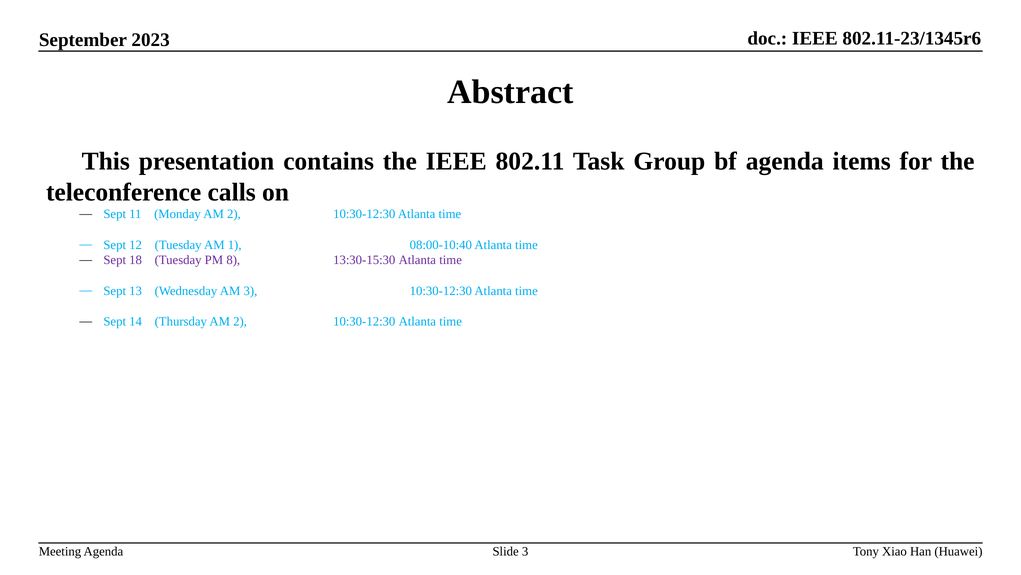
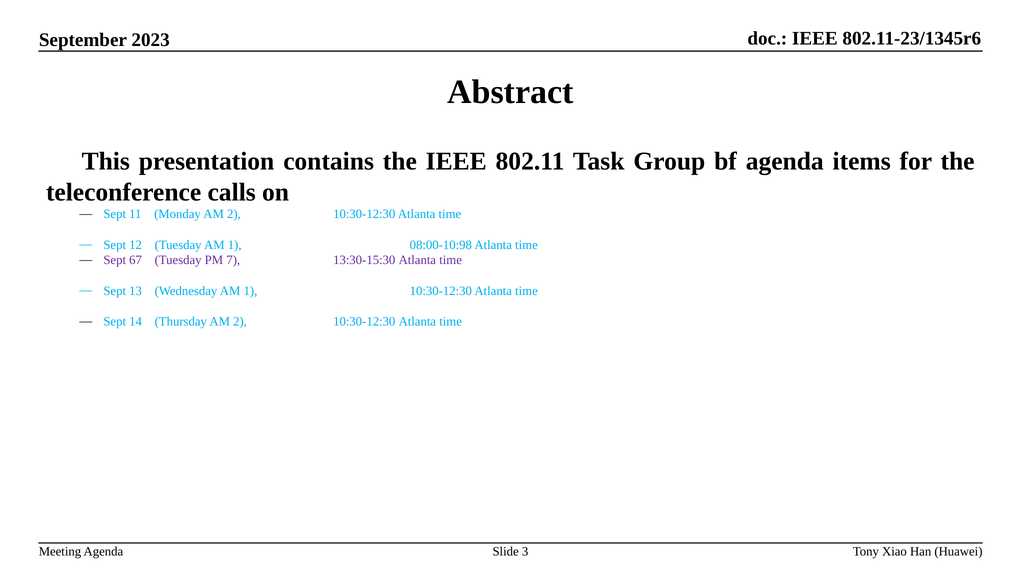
08:00-10:40: 08:00-10:40 -> 08:00-10:98 (441, 245)
18: 18 -> 67 (136, 260)
8: 8 -> 7 (233, 260)
Wednesday AM 3: 3 -> 1 (250, 291)
